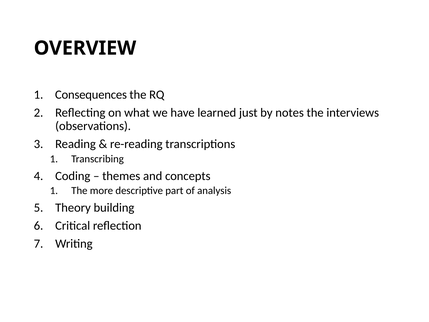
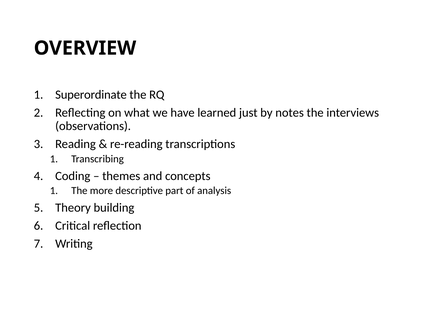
Consequences: Consequences -> Superordinate (91, 94)
